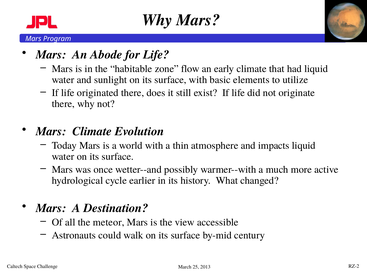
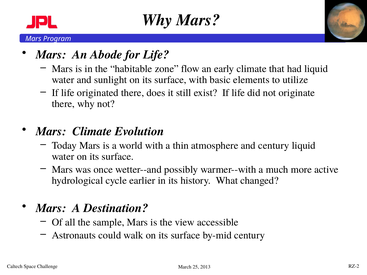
and impacts: impacts -> century (274, 146)
meteor: meteor -> sample (109, 223)
